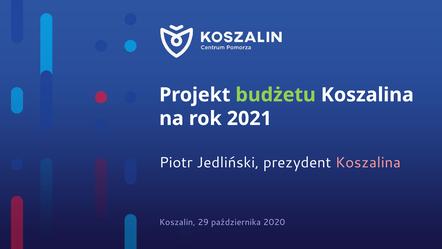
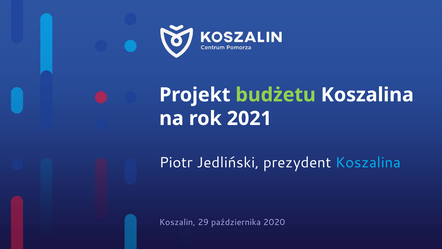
Koszalina colour: pink -> light blue (368, 163)
